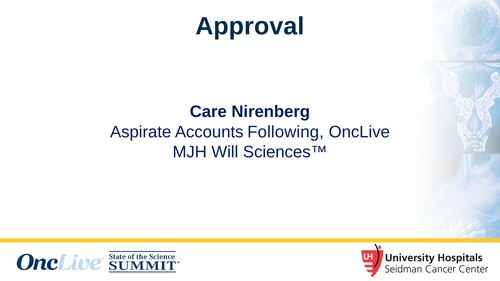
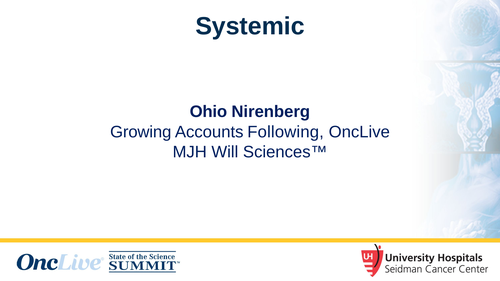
Approval: Approval -> Systemic (250, 26)
Care: Care -> Ohio (208, 112)
Aspirate: Aspirate -> Growing (141, 132)
